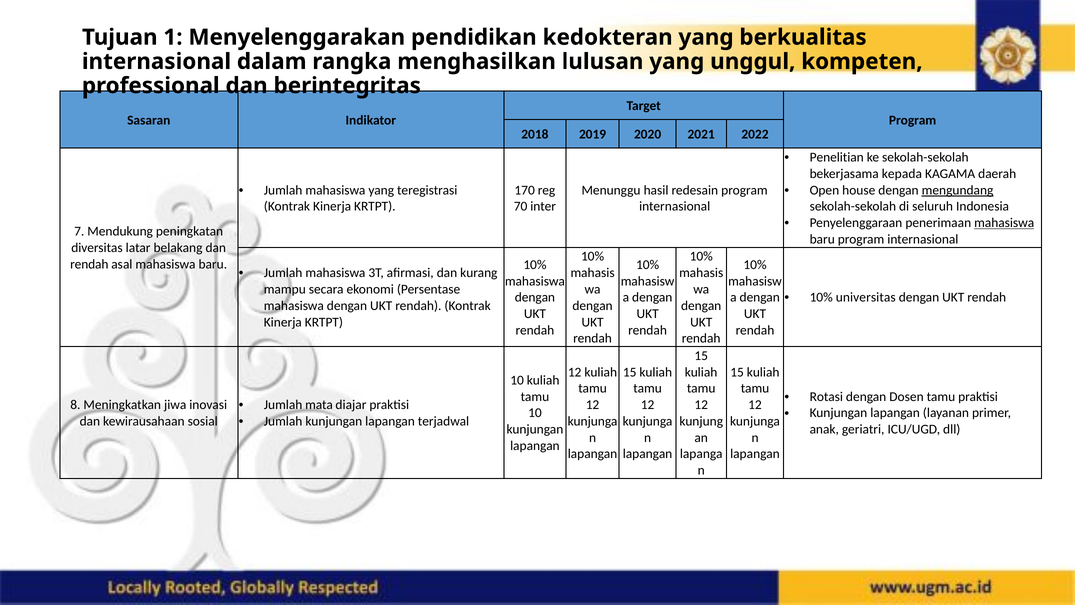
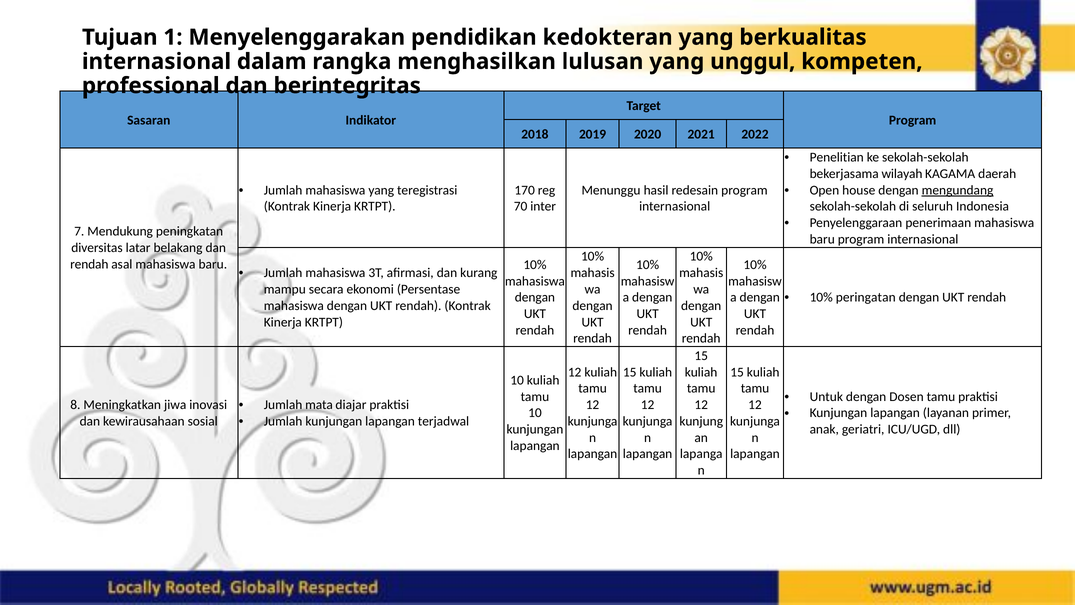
kepada: kepada -> wilayah (902, 174)
mahasiswa underline: present -> none (1004, 223)
universitas: universitas -> peringatan (866, 297)
Rotasi: Rotasi -> Untuk (826, 396)
